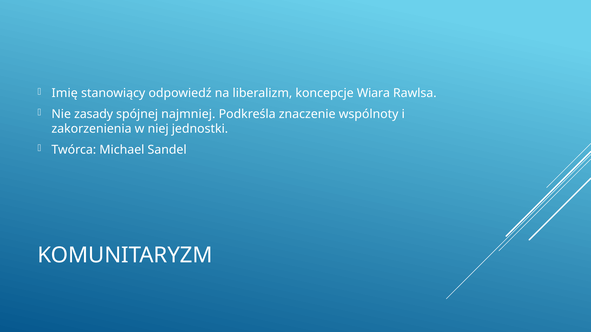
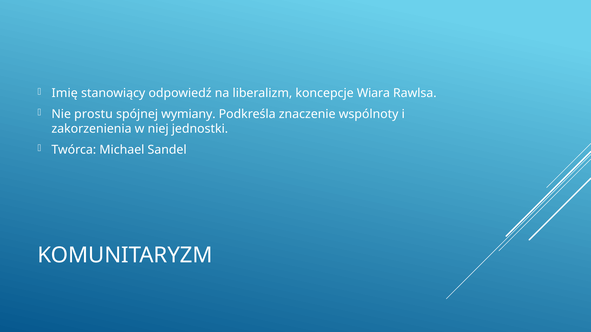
zasady: zasady -> prostu (93, 114)
najmniej: najmniej -> wymiany (188, 114)
